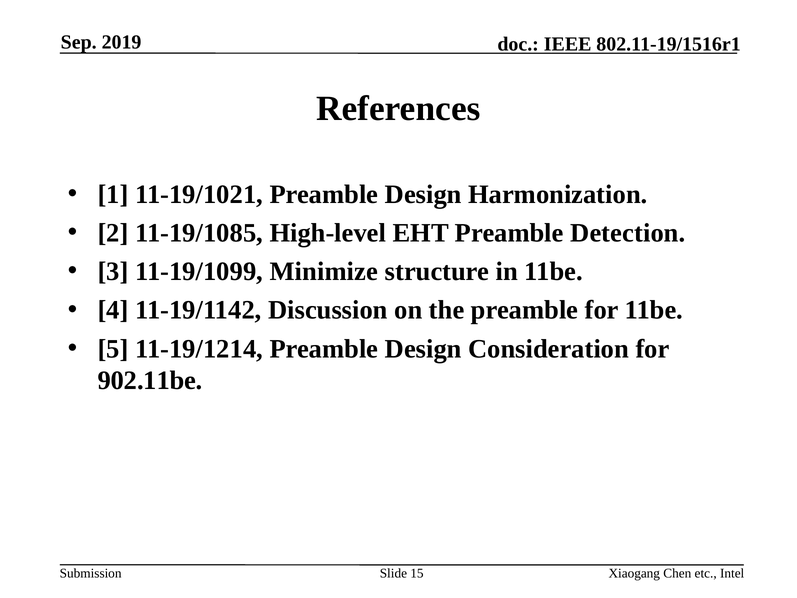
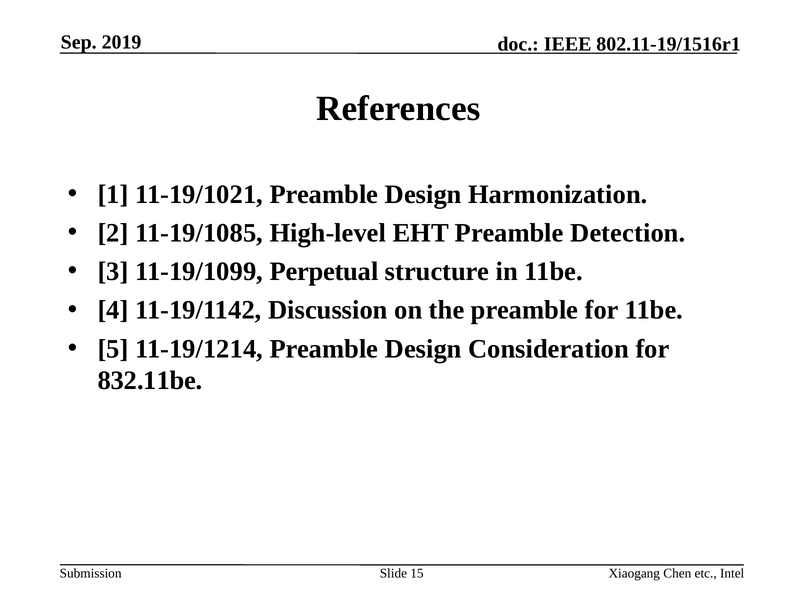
Minimize: Minimize -> Perpetual (324, 272)
902.11be: 902.11be -> 832.11be (150, 381)
